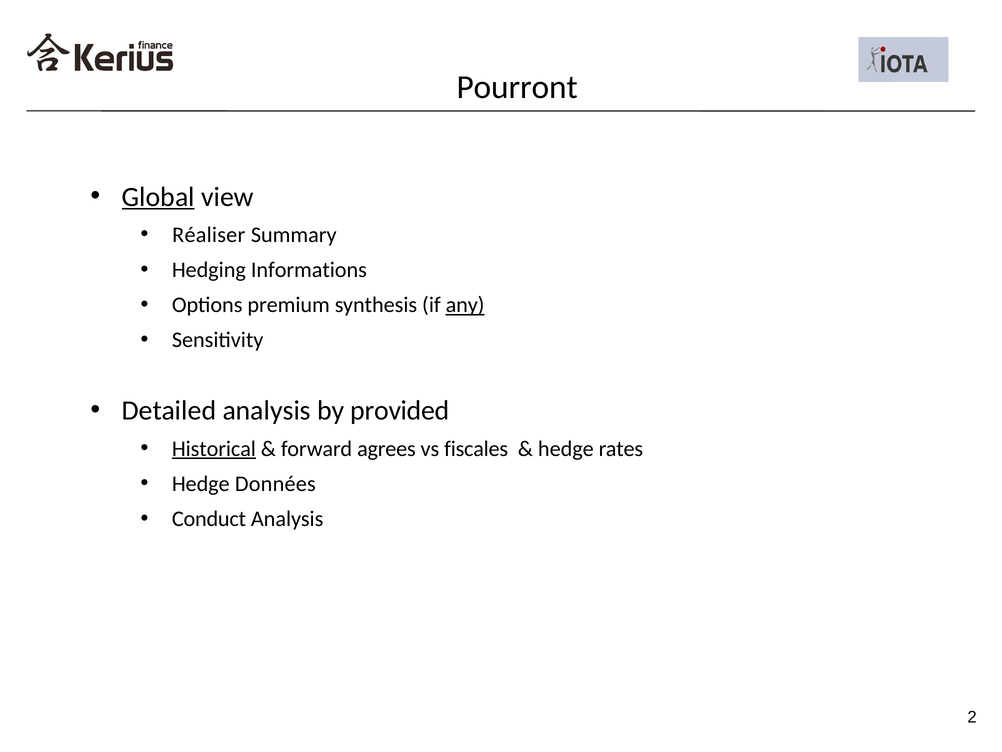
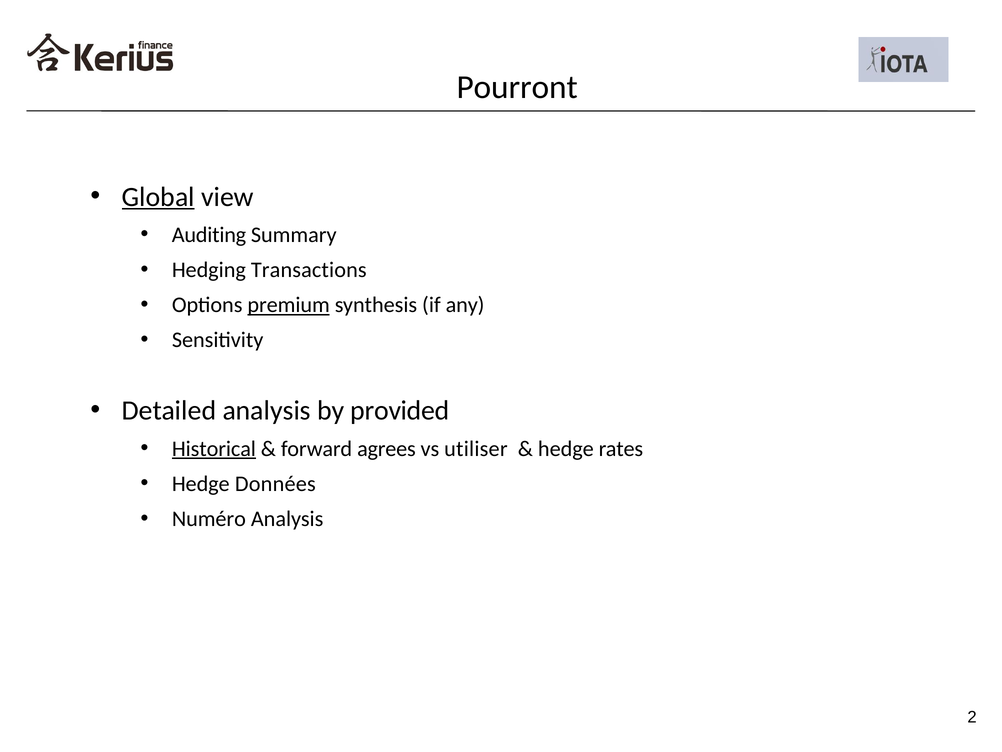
Réaliser: Réaliser -> Auditing (209, 235)
Informations: Informations -> Transactions (309, 270)
premium underline: none -> present (289, 305)
any underline: present -> none (465, 305)
fiscales: fiscales -> utiliser (476, 449)
Conduct: Conduct -> Numéro (209, 519)
